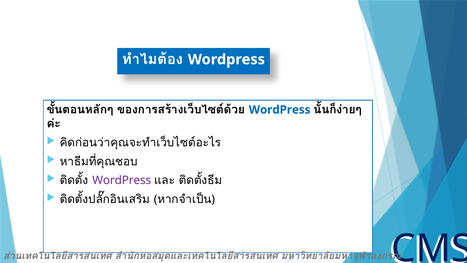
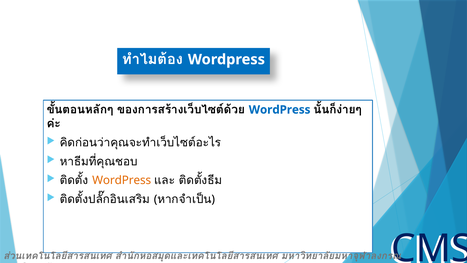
WordPress colour: purple -> orange (122, 180)
